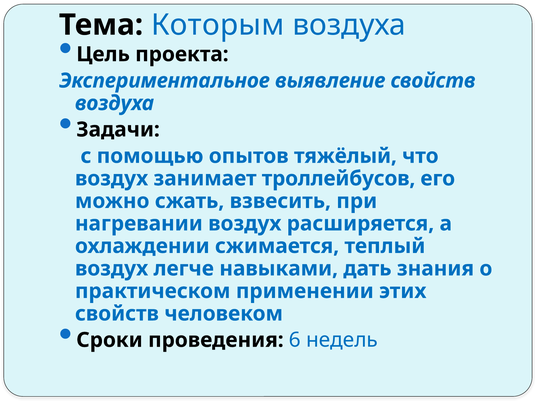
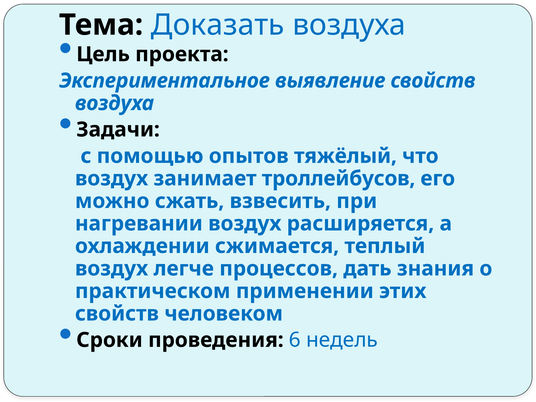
Которым: Которым -> Доказать (218, 25)
навыками: навыками -> процессов (279, 269)
